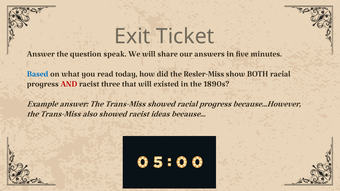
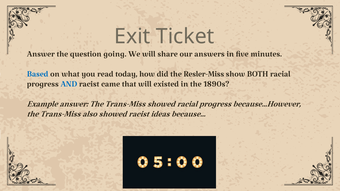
speak: speak -> going (115, 53)
AND colour: red -> blue (69, 83)
three: three -> came (111, 83)
